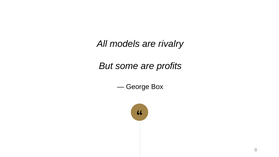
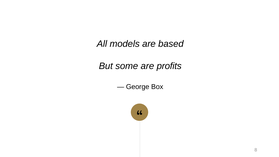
rivalry: rivalry -> based (171, 44)
